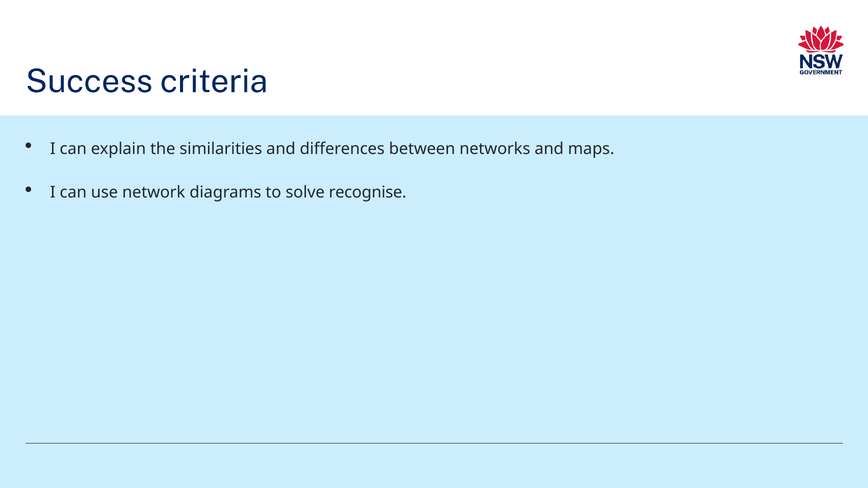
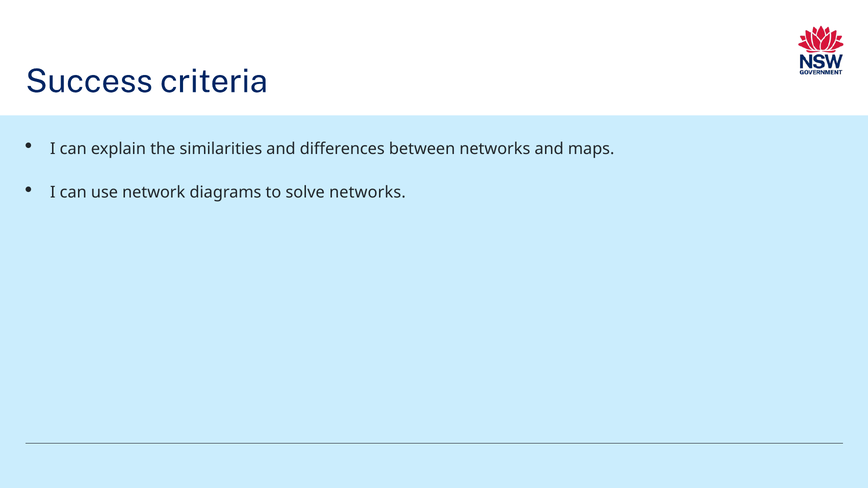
solve recognise: recognise -> networks (367, 193)
